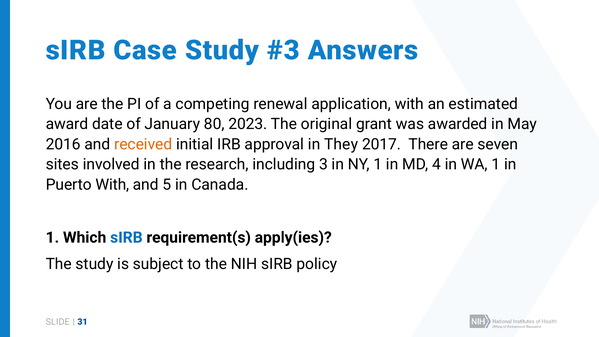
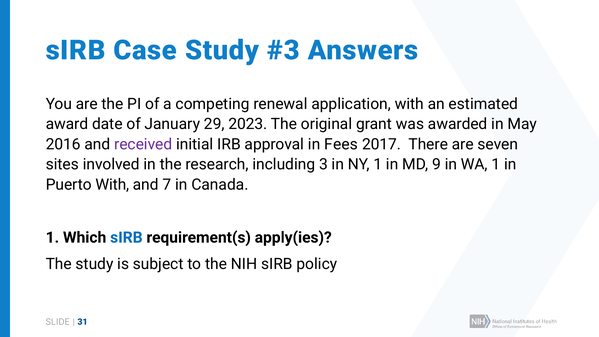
80: 80 -> 29 (214, 124)
received colour: orange -> purple (143, 144)
They: They -> Fees (341, 144)
4: 4 -> 9 (437, 164)
5: 5 -> 7 (167, 185)
